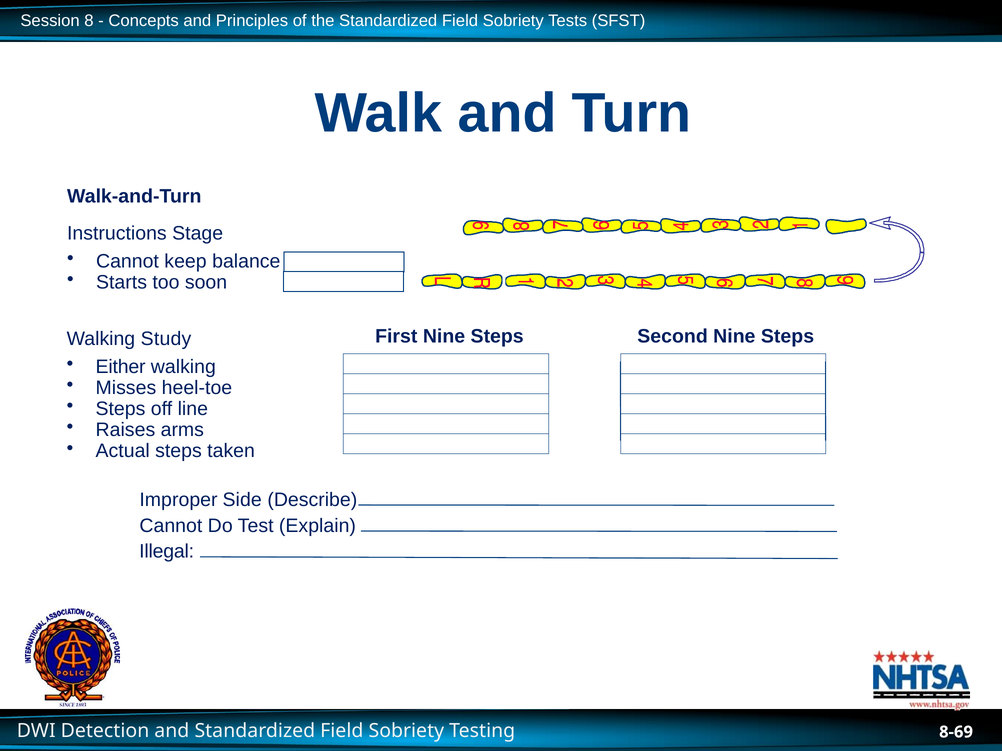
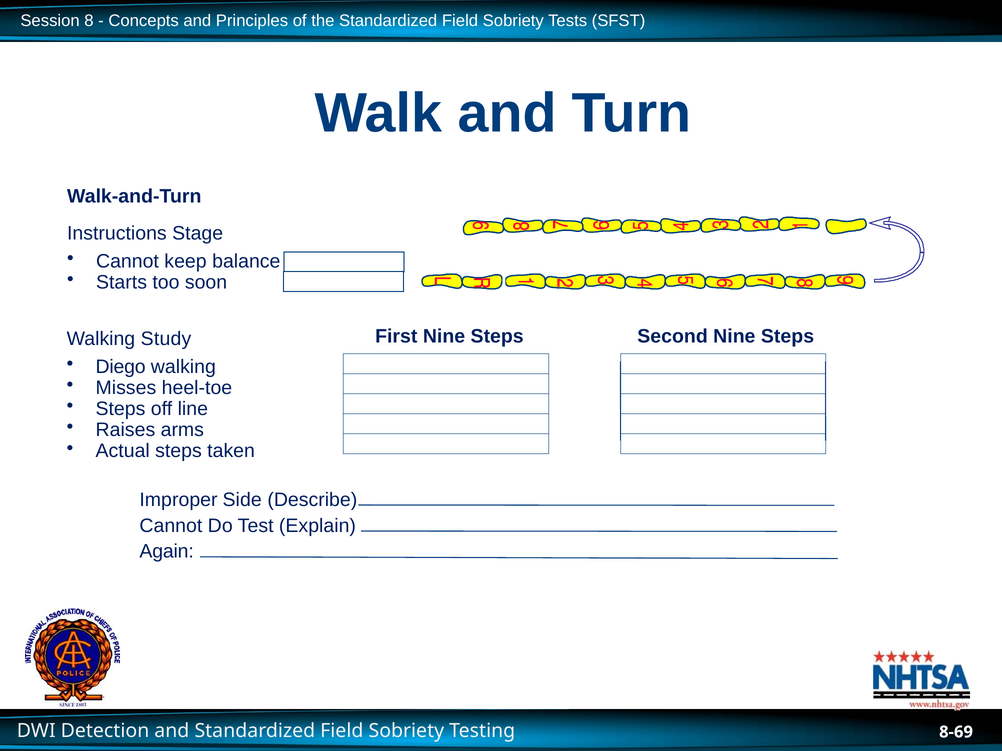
Either: Either -> Diego (121, 367)
Illegal: Illegal -> Again (167, 552)
